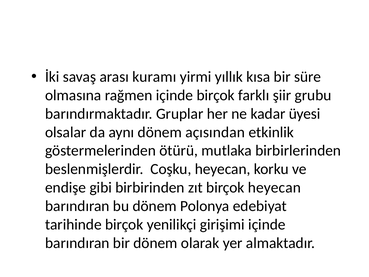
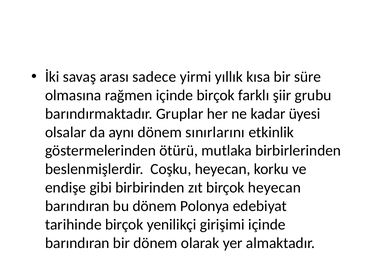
kuramı: kuramı -> sadece (154, 77)
açısından: açısından -> sınırlarını (215, 132)
